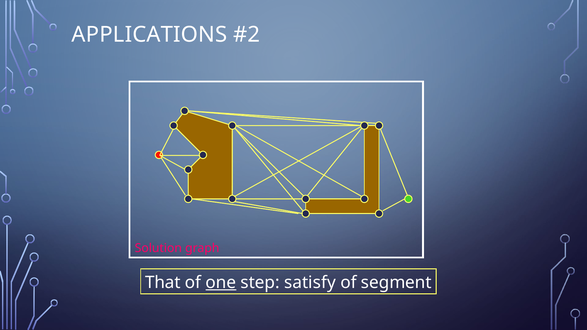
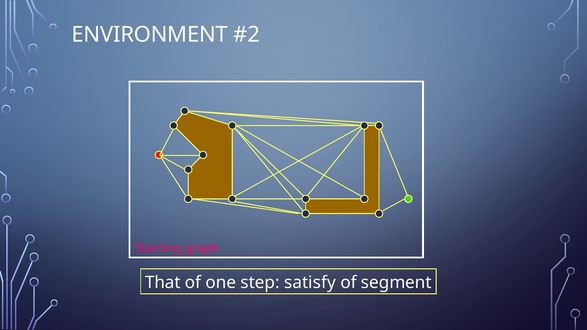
APPLICATIONS: APPLICATIONS -> ENVIRONMENT (150, 35)
Solution: Solution -> Starting (158, 248)
one underline: present -> none (221, 283)
